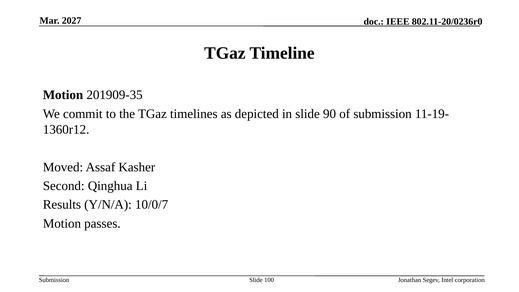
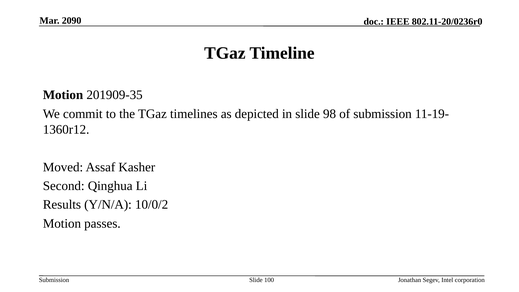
2027: 2027 -> 2090 (72, 21)
90: 90 -> 98 (330, 114)
10/0/7: 10/0/7 -> 10/0/2 (152, 205)
